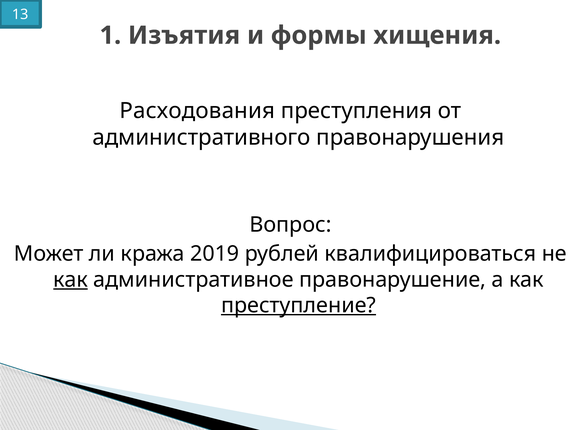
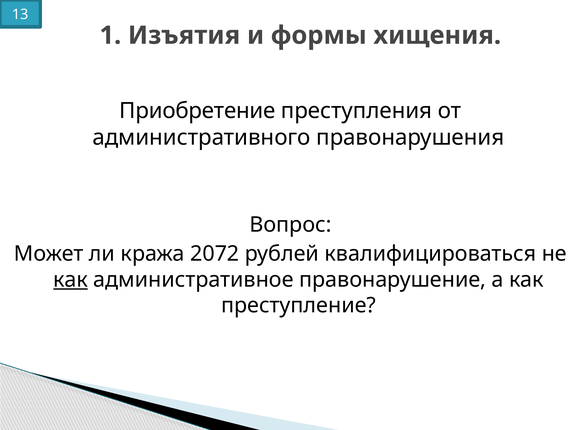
Расходования: Расходования -> Приобретение (197, 111)
2019: 2019 -> 2072 (215, 254)
преступление underline: present -> none (298, 306)
